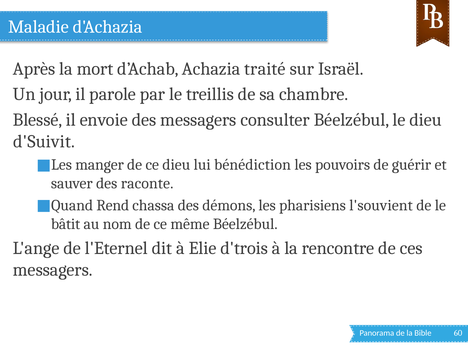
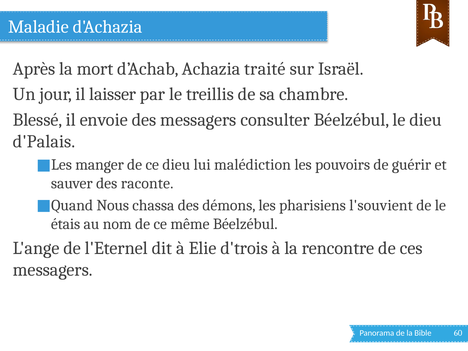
parole: parole -> laisser (113, 94)
d'Suivit: d'Suivit -> d'Palais (44, 142)
bénédiction: bénédiction -> malédiction (253, 165)
Rend: Rend -> Nous (113, 205)
bâtit: bâtit -> étais (66, 224)
